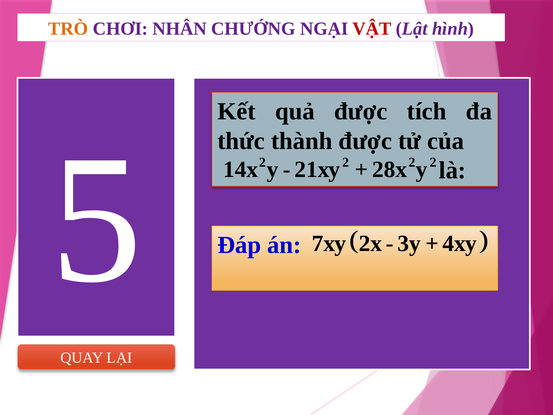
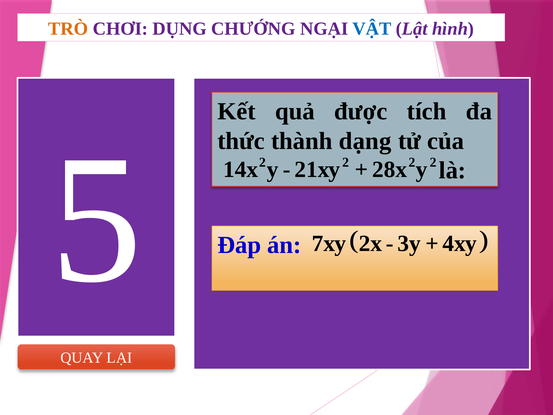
NHÂN: NHÂN -> DỤNG (180, 29)
VẬT colour: red -> blue (372, 29)
thành được: được -> dạng (365, 141)
